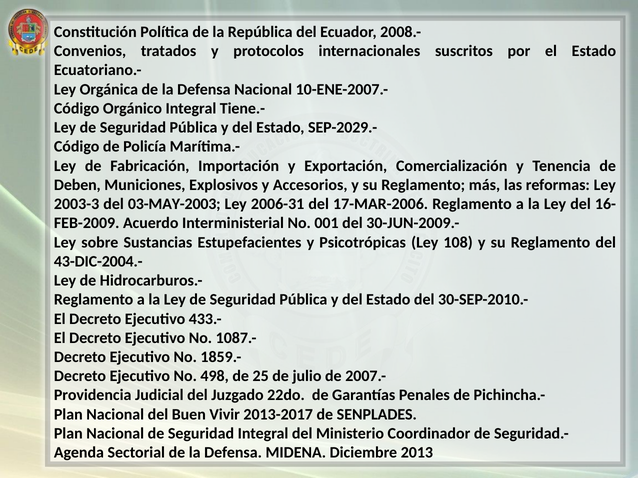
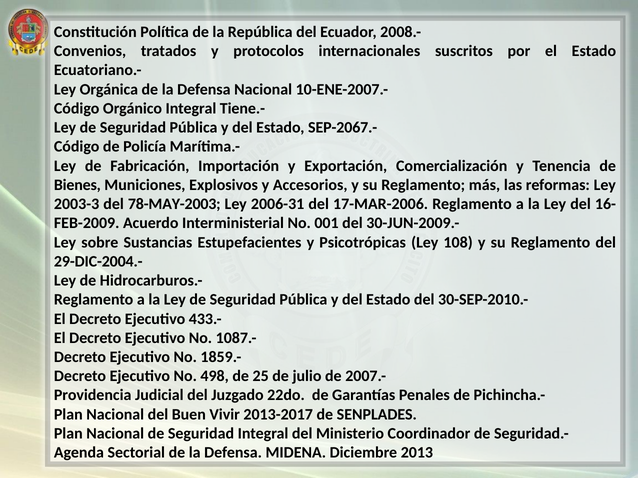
SEP-2029.-: SEP-2029.- -> SEP-2067.- (343, 128)
Deben: Deben -> Bienes (77, 185)
03-MAY-2003: 03-MAY-2003 -> 78-MAY-2003 (174, 204)
43-DIC-2004.-: 43-DIC-2004.- -> 29-DIC-2004.- (98, 262)
